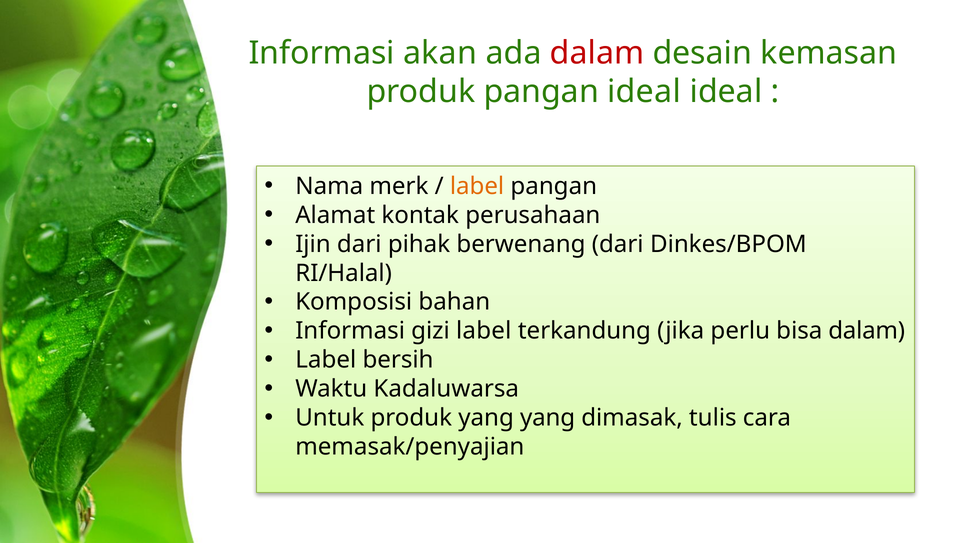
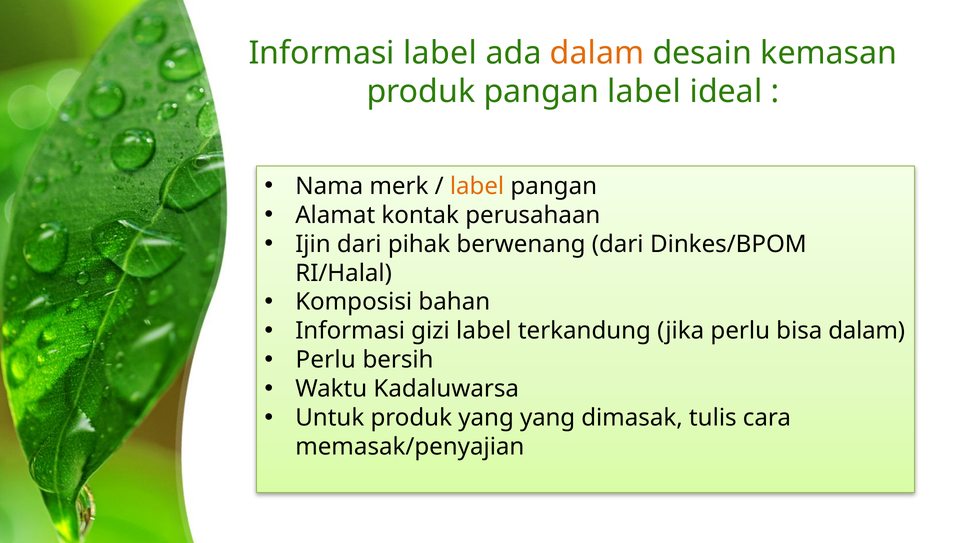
Informasi akan: akan -> label (440, 53)
dalam colour: red -> orange (597, 53)
pangan ideal: ideal -> label (644, 92)
Label: Label -> Perlu (326, 360)
